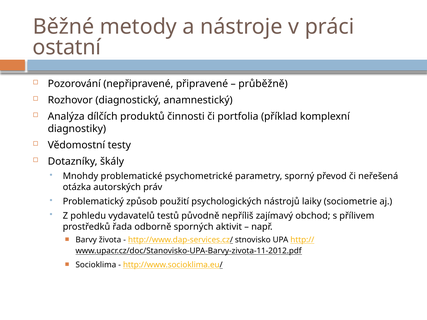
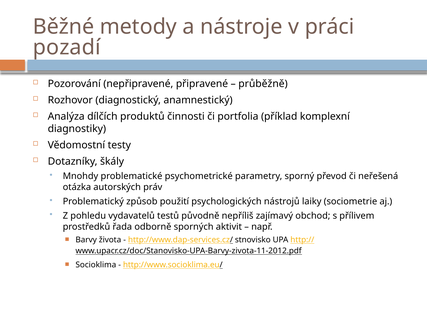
ostatní: ostatní -> pozadí (67, 47)
